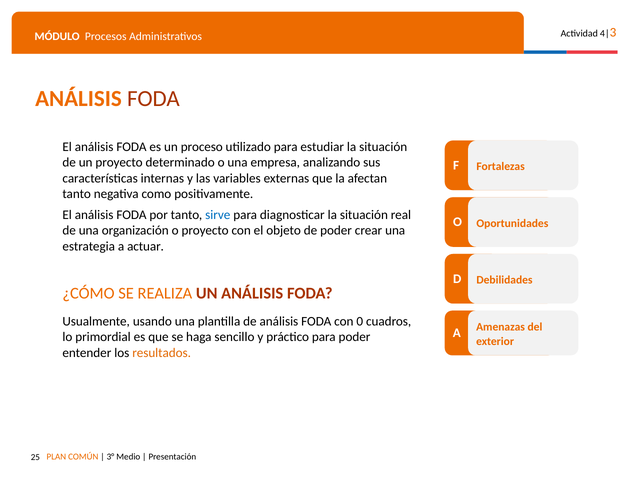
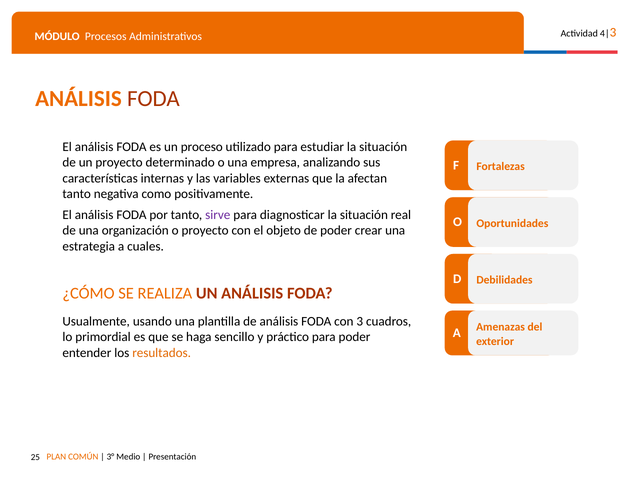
sirve colour: blue -> purple (218, 215)
actuar: actuar -> cuales (145, 246)
con 0: 0 -> 3 (360, 321)
